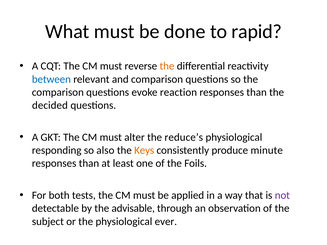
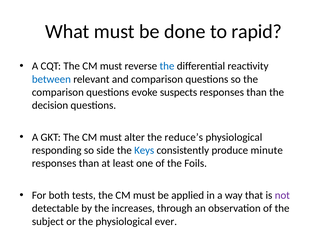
the colour: orange -> blue (167, 66)
reaction: reaction -> suspects (179, 92)
decided: decided -> decision (50, 105)
also: also -> side (105, 150)
Keys colour: orange -> blue (144, 150)
advisable: advisable -> increases (133, 209)
